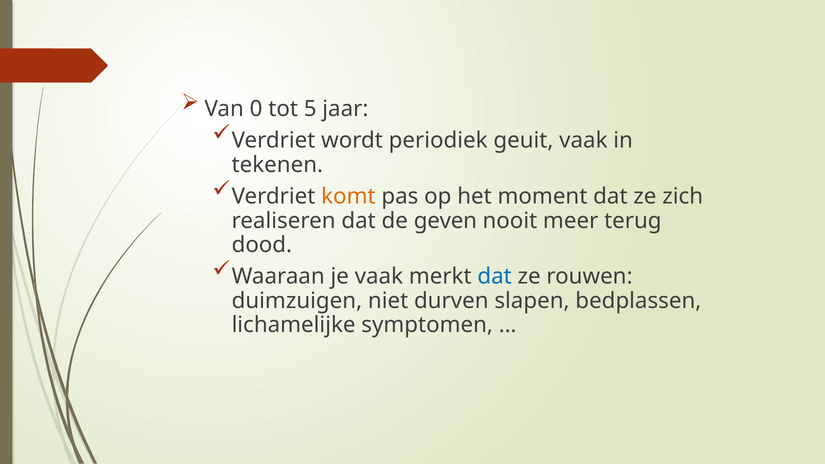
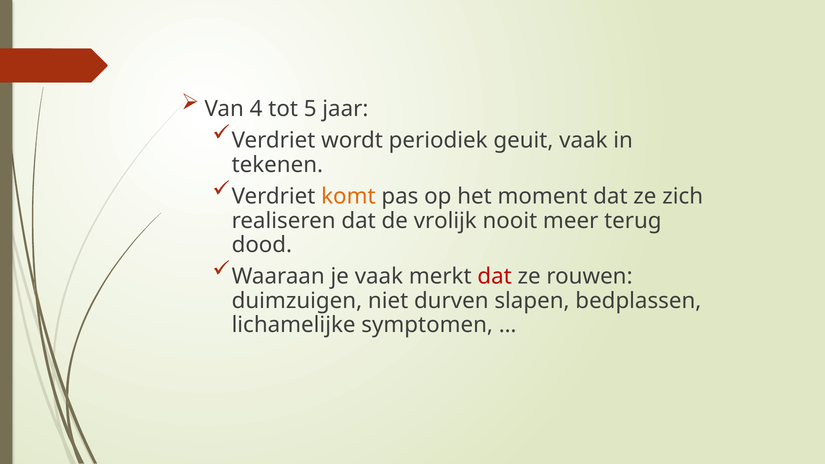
0: 0 -> 4 (256, 109)
geven: geven -> vrolijk (445, 221)
dat colour: blue -> red (495, 277)
